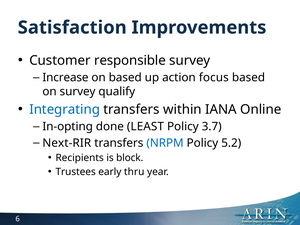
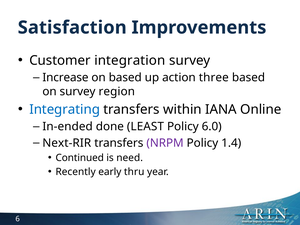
responsible: responsible -> integration (130, 60)
focus: focus -> three (214, 78)
qualify: qualify -> region (117, 92)
In-opting: In-opting -> In-ended (68, 127)
3.7: 3.7 -> 6.0 (212, 127)
NRPM colour: blue -> purple (165, 143)
5.2: 5.2 -> 1.4 (231, 143)
Recipients: Recipients -> Continued (80, 158)
block: block -> need (130, 158)
Trustees: Trustees -> Recently (76, 172)
